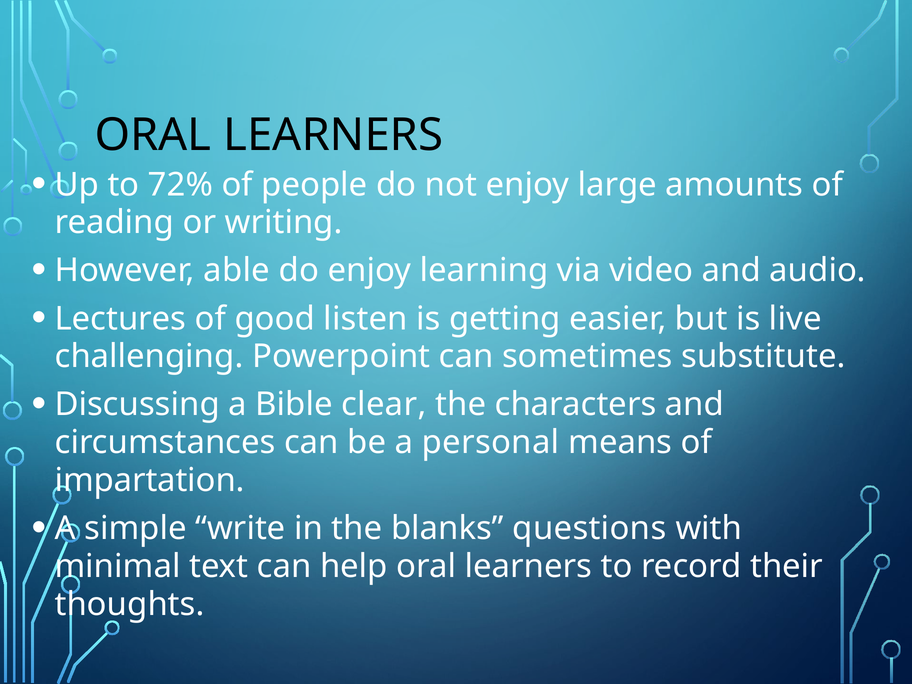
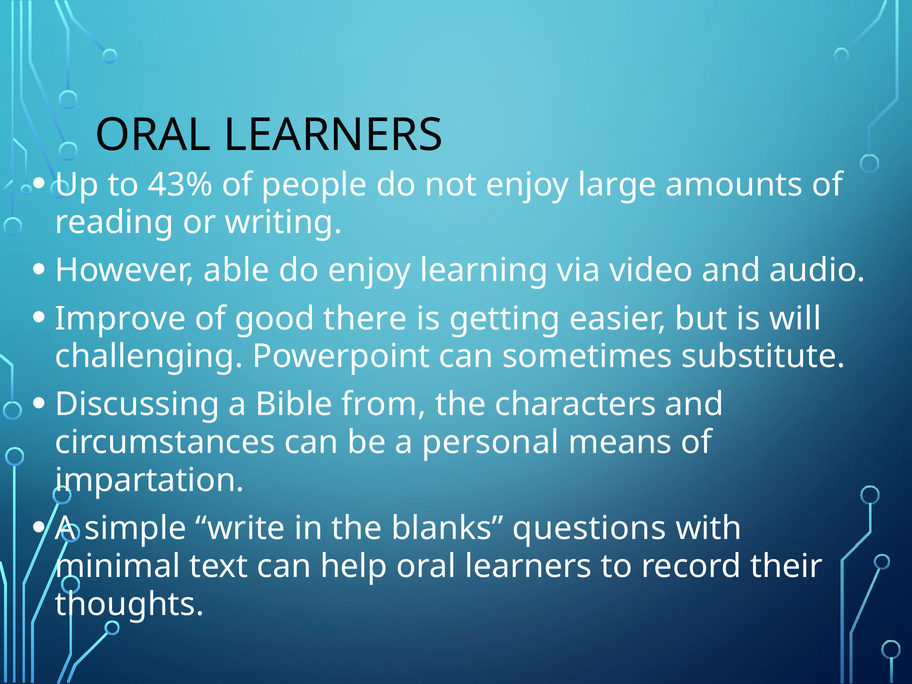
72%: 72% -> 43% (180, 185)
Lectures: Lectures -> Improve (120, 319)
listen: listen -> there (365, 319)
live: live -> will (795, 319)
clear: clear -> from (384, 405)
